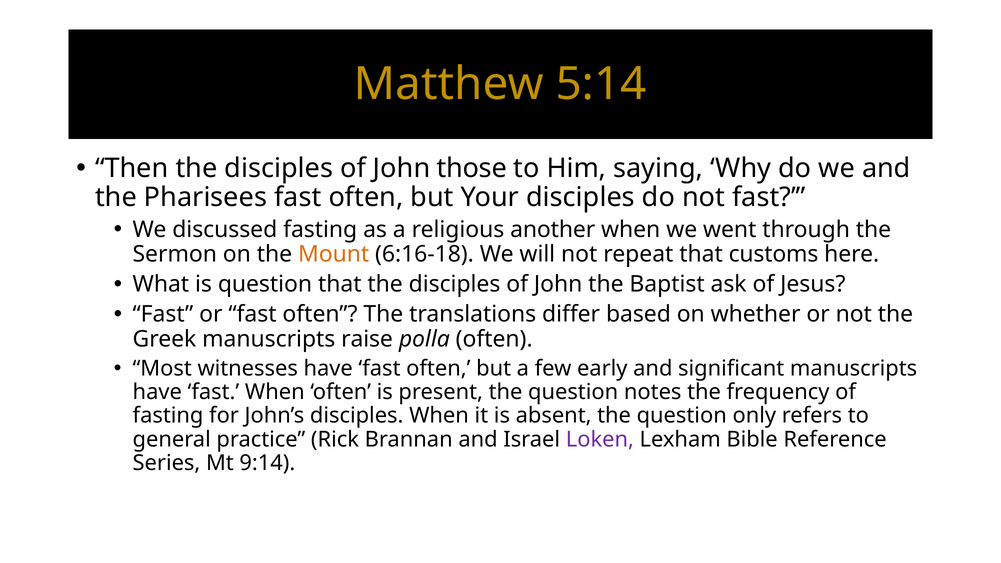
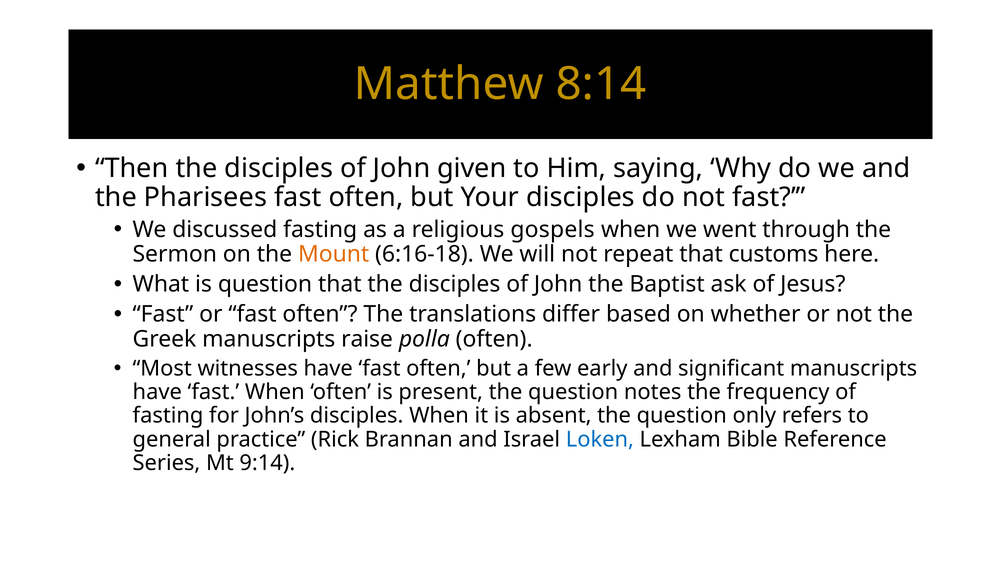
5:14: 5:14 -> 8:14 (601, 84)
those: those -> given (472, 168)
another: another -> gospels (553, 230)
Loken colour: purple -> blue (600, 439)
